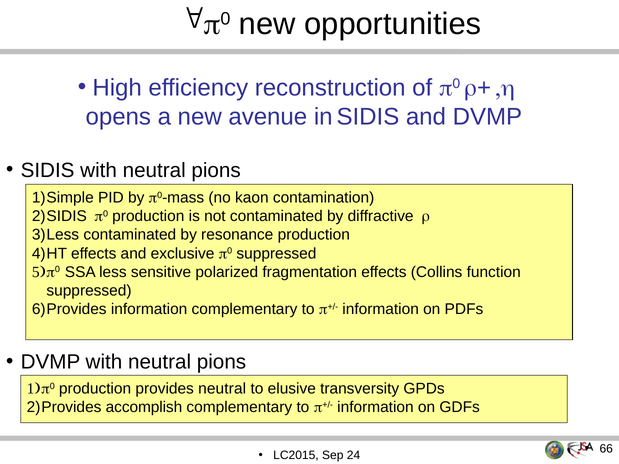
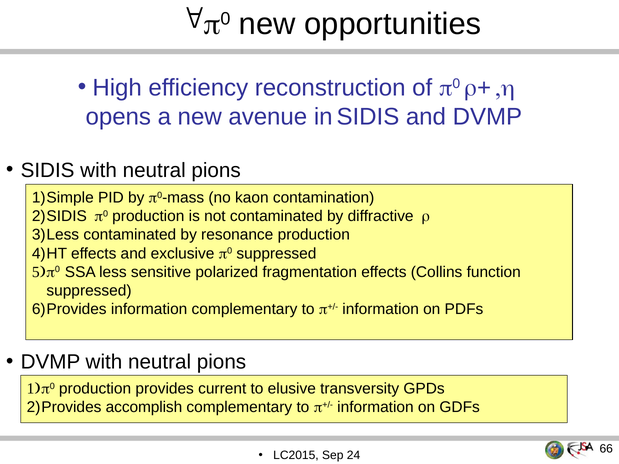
provides neutral: neutral -> current (222, 389)
